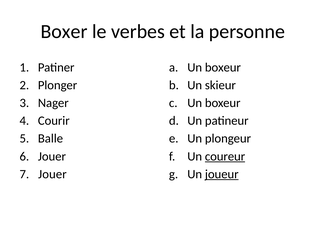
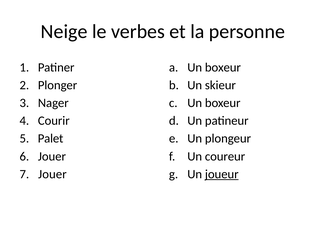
Boxer: Boxer -> Neige (64, 32)
Balle: Balle -> Palet (51, 138)
coureur underline: present -> none (225, 156)
